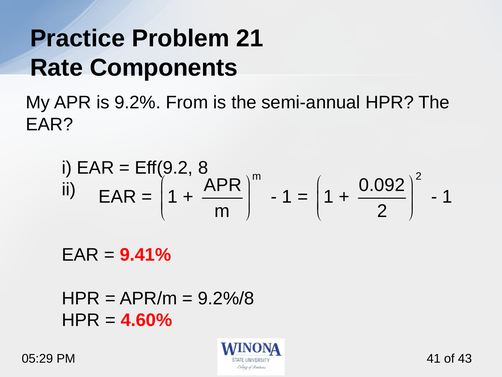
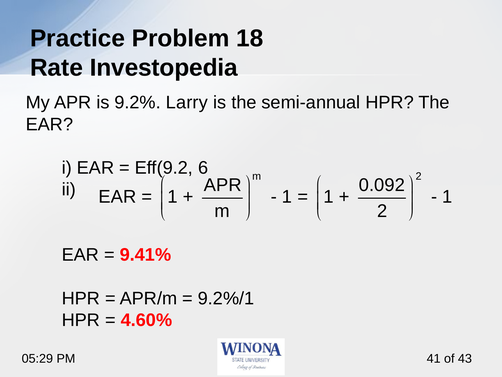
21: 21 -> 18 (250, 39)
Components: Components -> Investopedia (164, 68)
From: From -> Larry (187, 102)
8: 8 -> 6 (203, 168)
9.2%/8: 9.2%/8 -> 9.2%/1 (226, 298)
